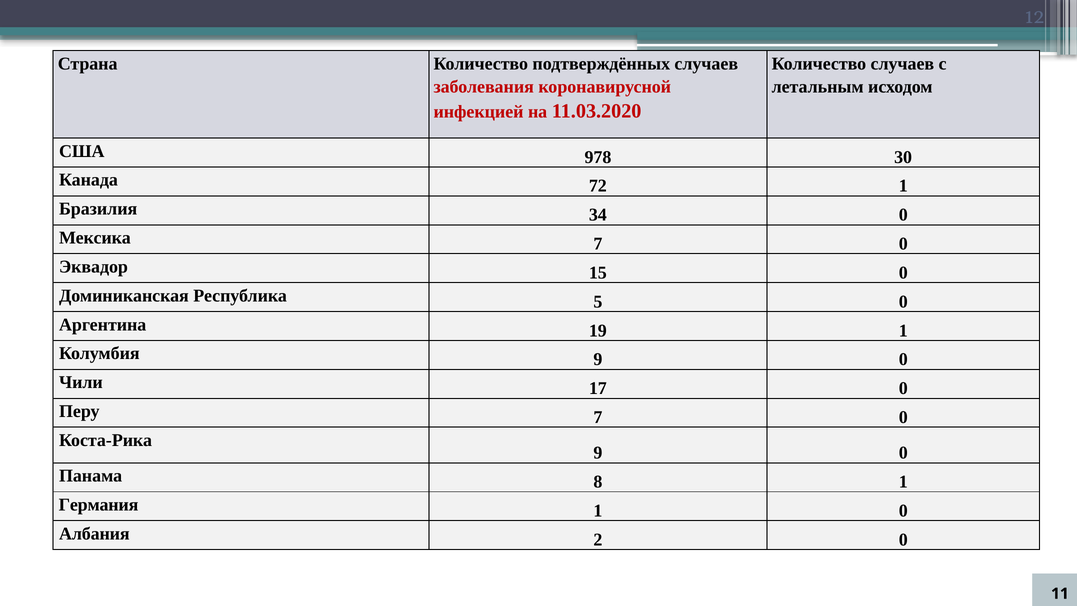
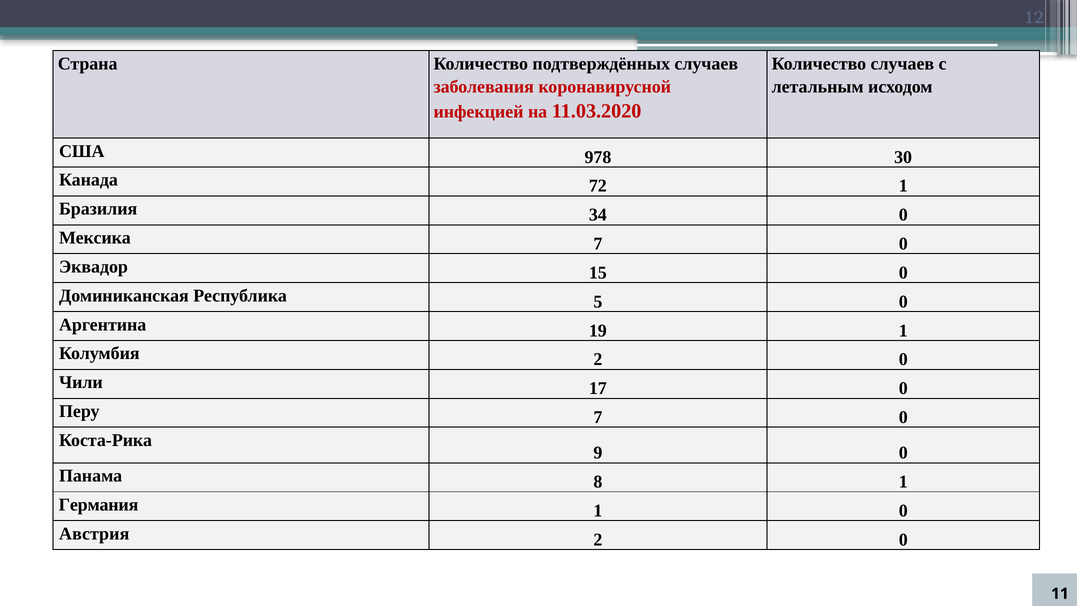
Колумбия 9: 9 -> 2 (598, 359)
Албания: Албания -> Австрия (94, 534)
